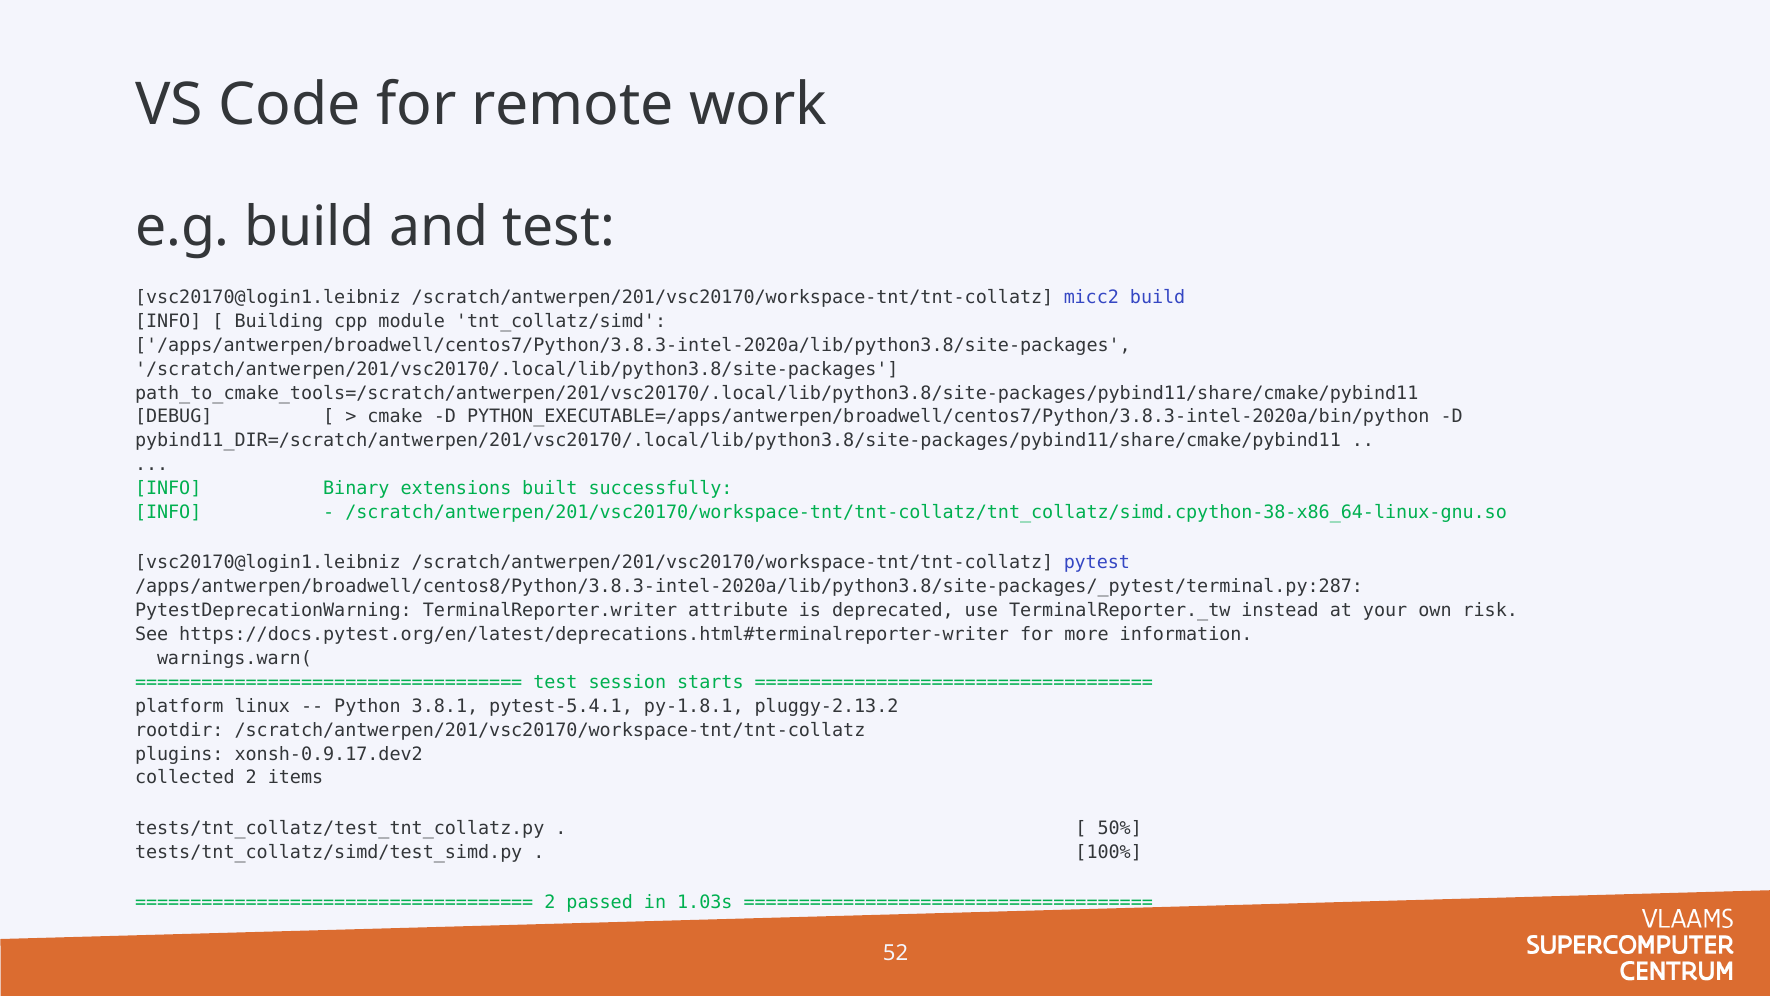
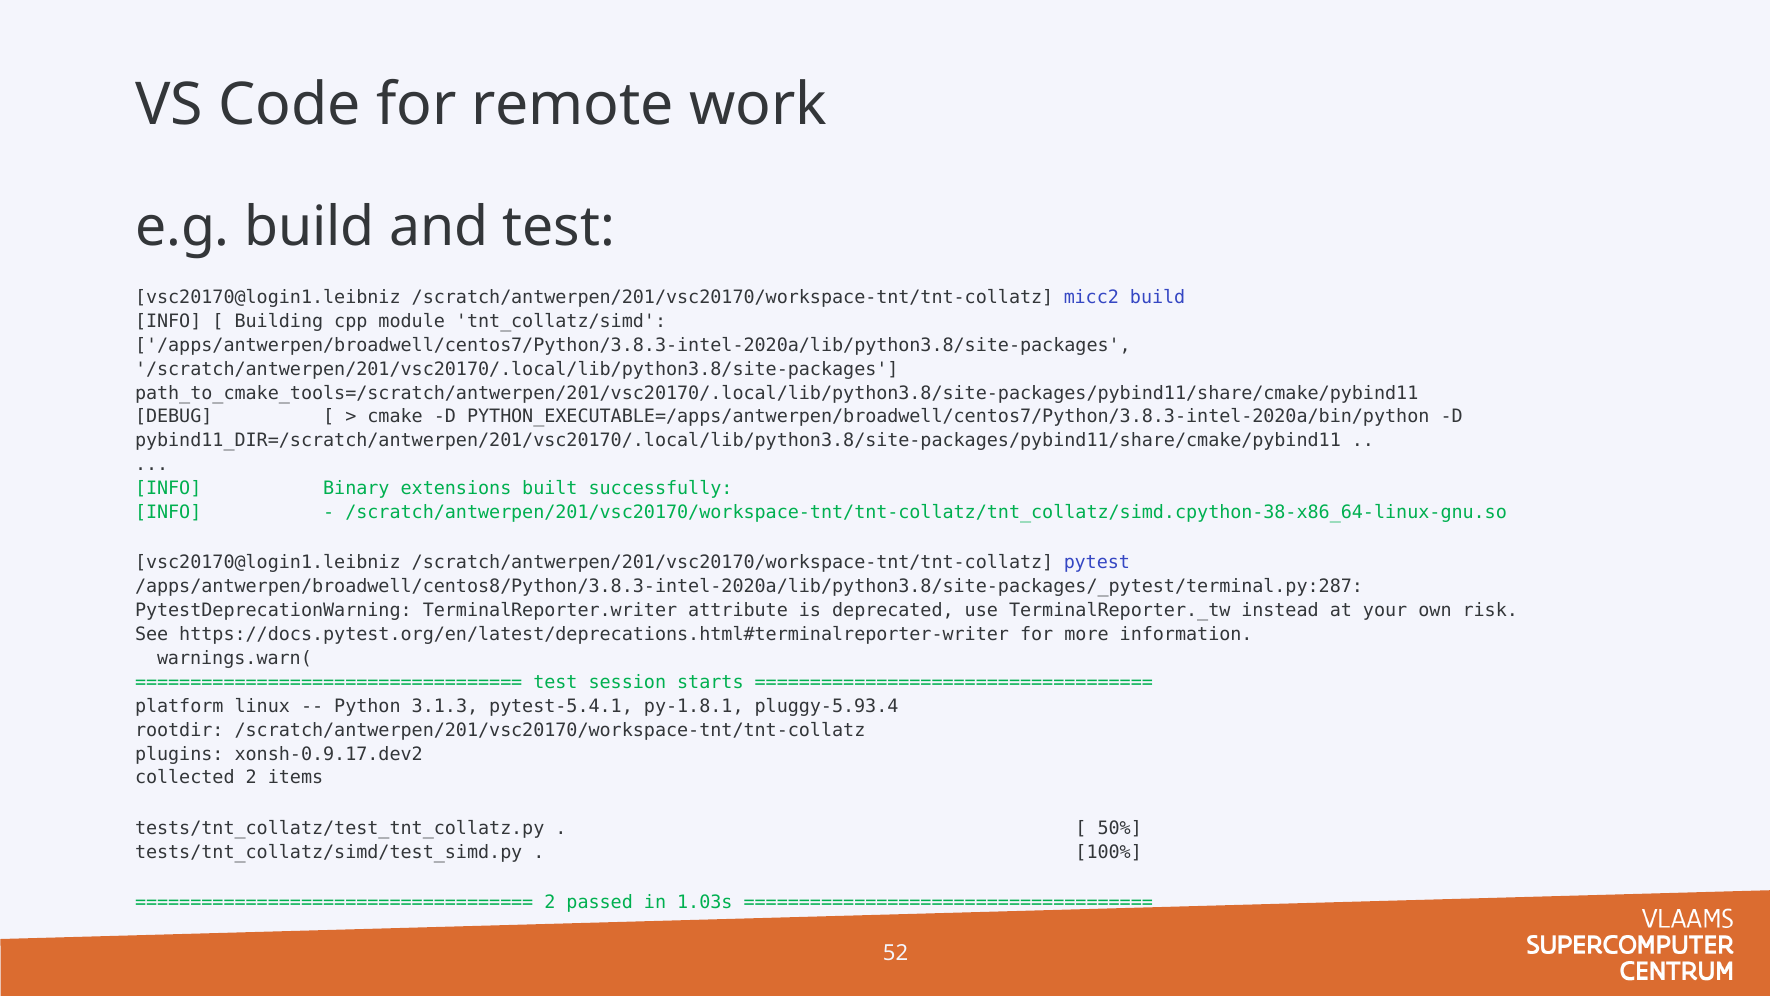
3.8.1: 3.8.1 -> 3.1.3 (445, 706)
pluggy-2.13.2: pluggy-2.13.2 -> pluggy-5.93.4 (827, 706)
